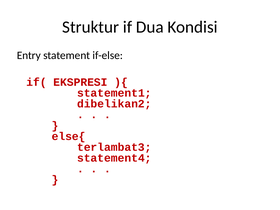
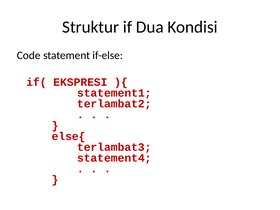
Entry: Entry -> Code (29, 55)
dibelikan2: dibelikan2 -> terlambat2 (114, 104)
